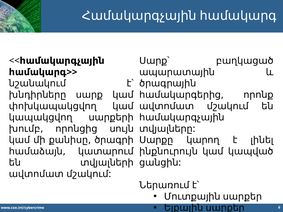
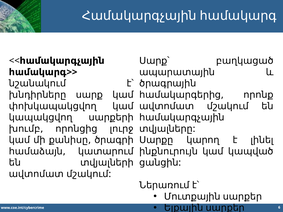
սույն: սույն -> լուրջ (122, 129)
